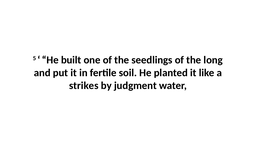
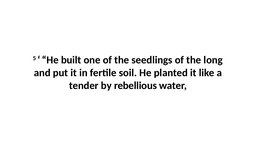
strikes: strikes -> tender (84, 86)
judgment: judgment -> rebellious (135, 86)
